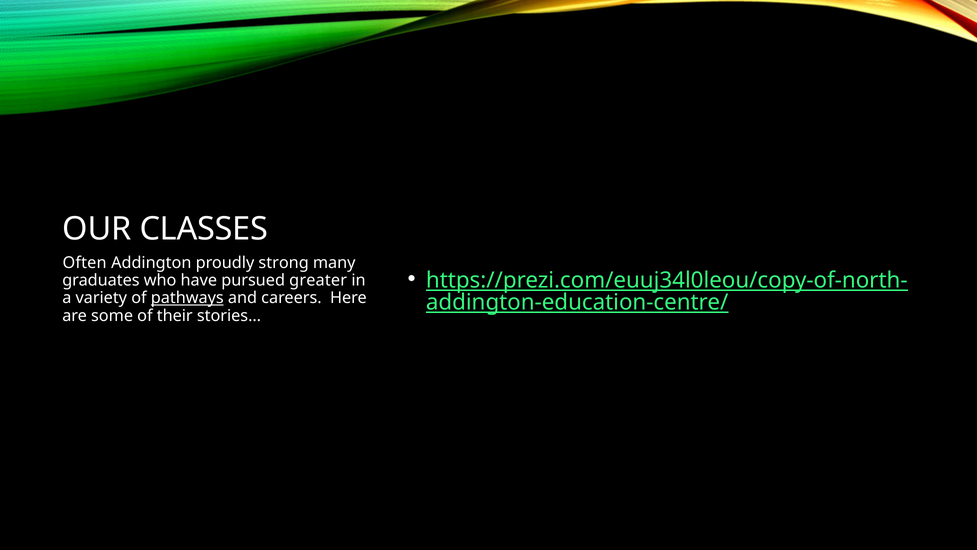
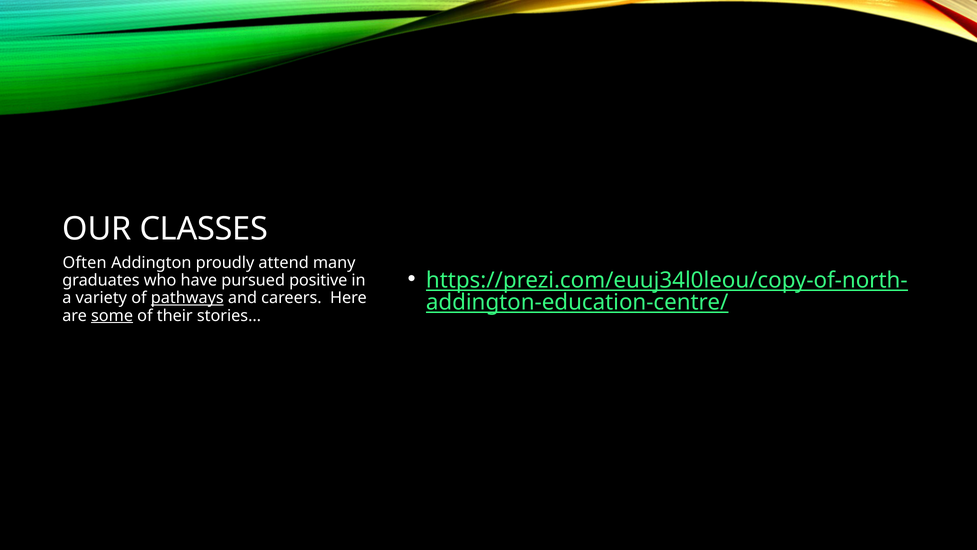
strong: strong -> attend (284, 263)
greater: greater -> positive (318, 280)
some underline: none -> present (112, 315)
